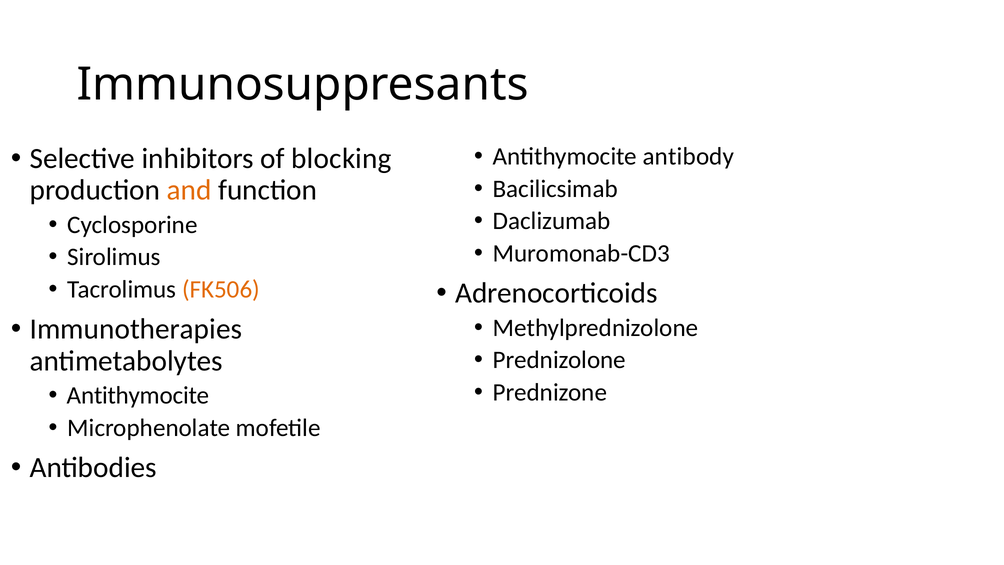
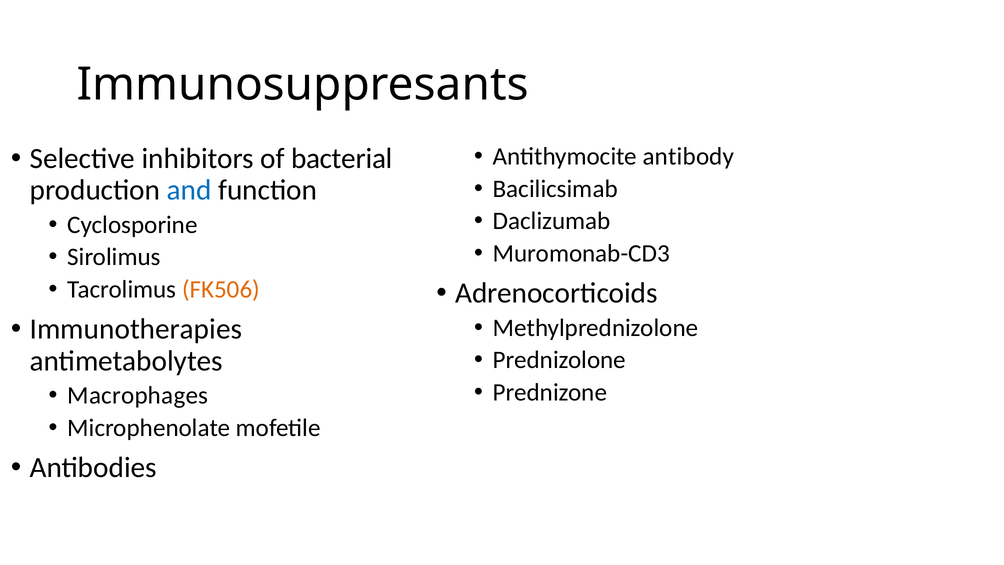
blocking: blocking -> bacterial (342, 159)
and colour: orange -> blue (189, 190)
Antithymocite: Antithymocite -> Macrophages (138, 395)
